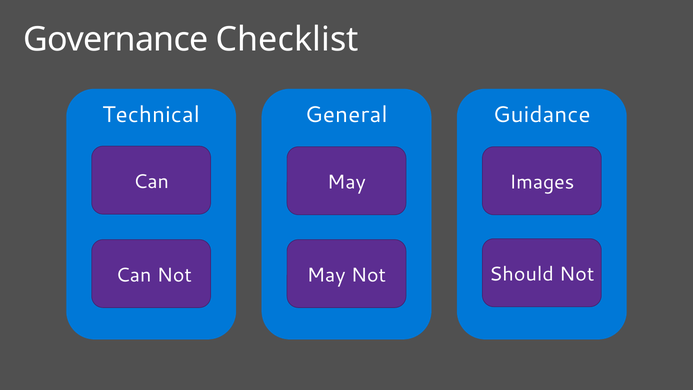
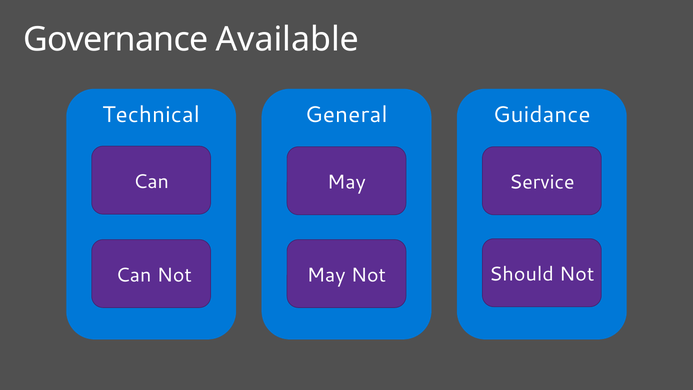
Checklist: Checklist -> Available (287, 40)
Images: Images -> Service (542, 182)
